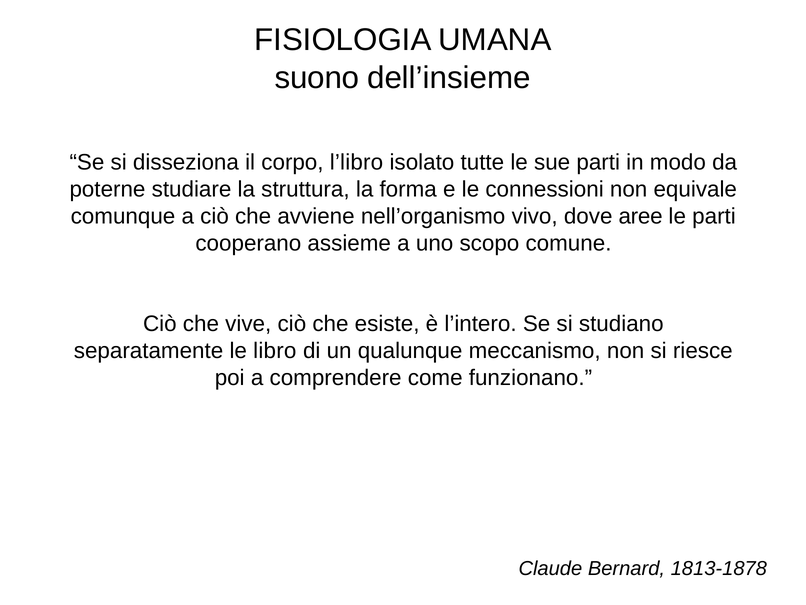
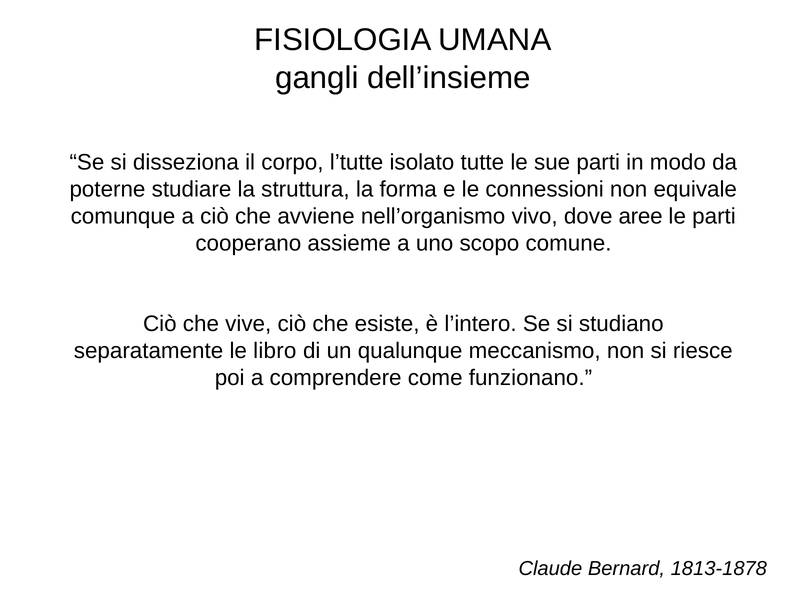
suono: suono -> gangli (317, 78)
l’libro: l’libro -> l’tutte (357, 162)
